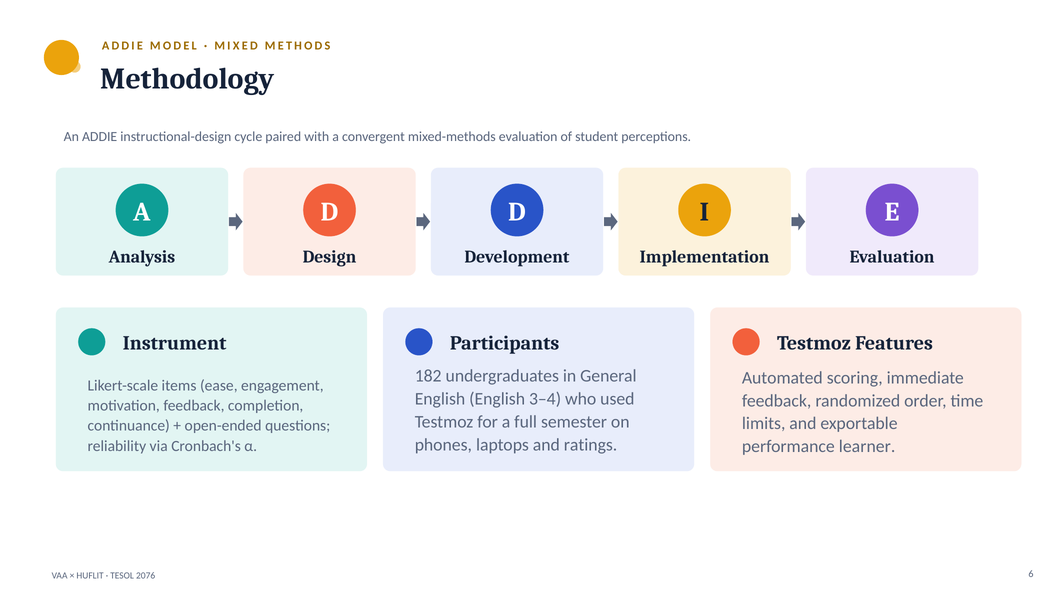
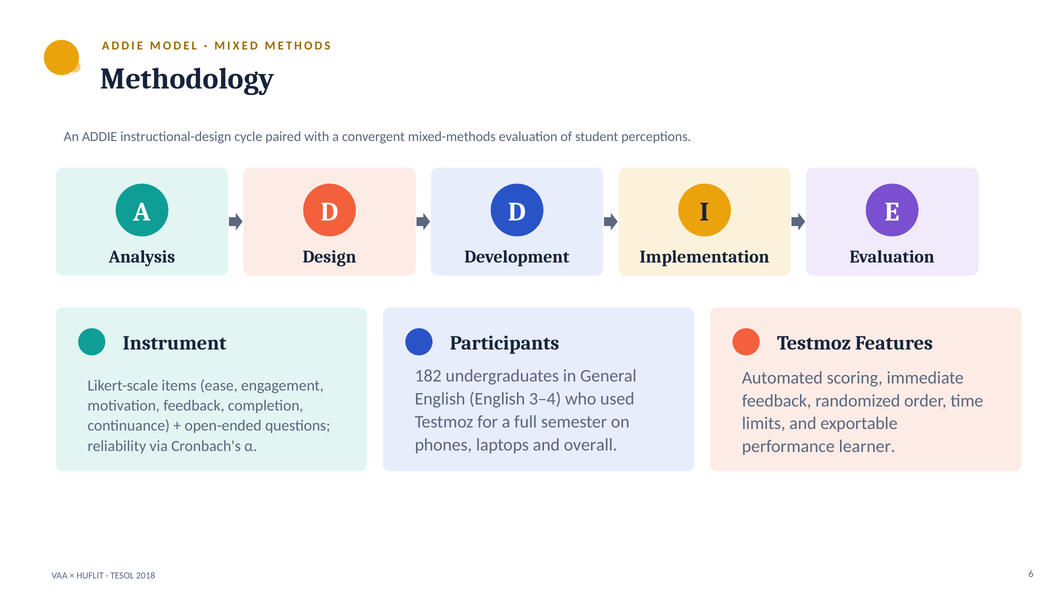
ratings: ratings -> overall (591, 445)
2076: 2076 -> 2018 (146, 575)
